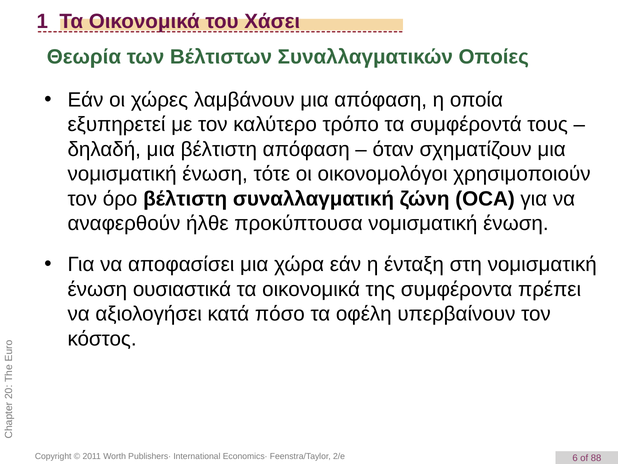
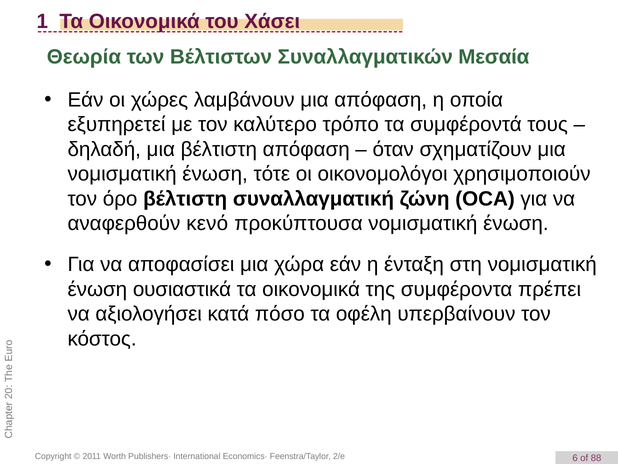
Οποίες: Οποίες -> Μεσαία (494, 57)
ήλθε: ήλθε -> κενό (207, 223)
